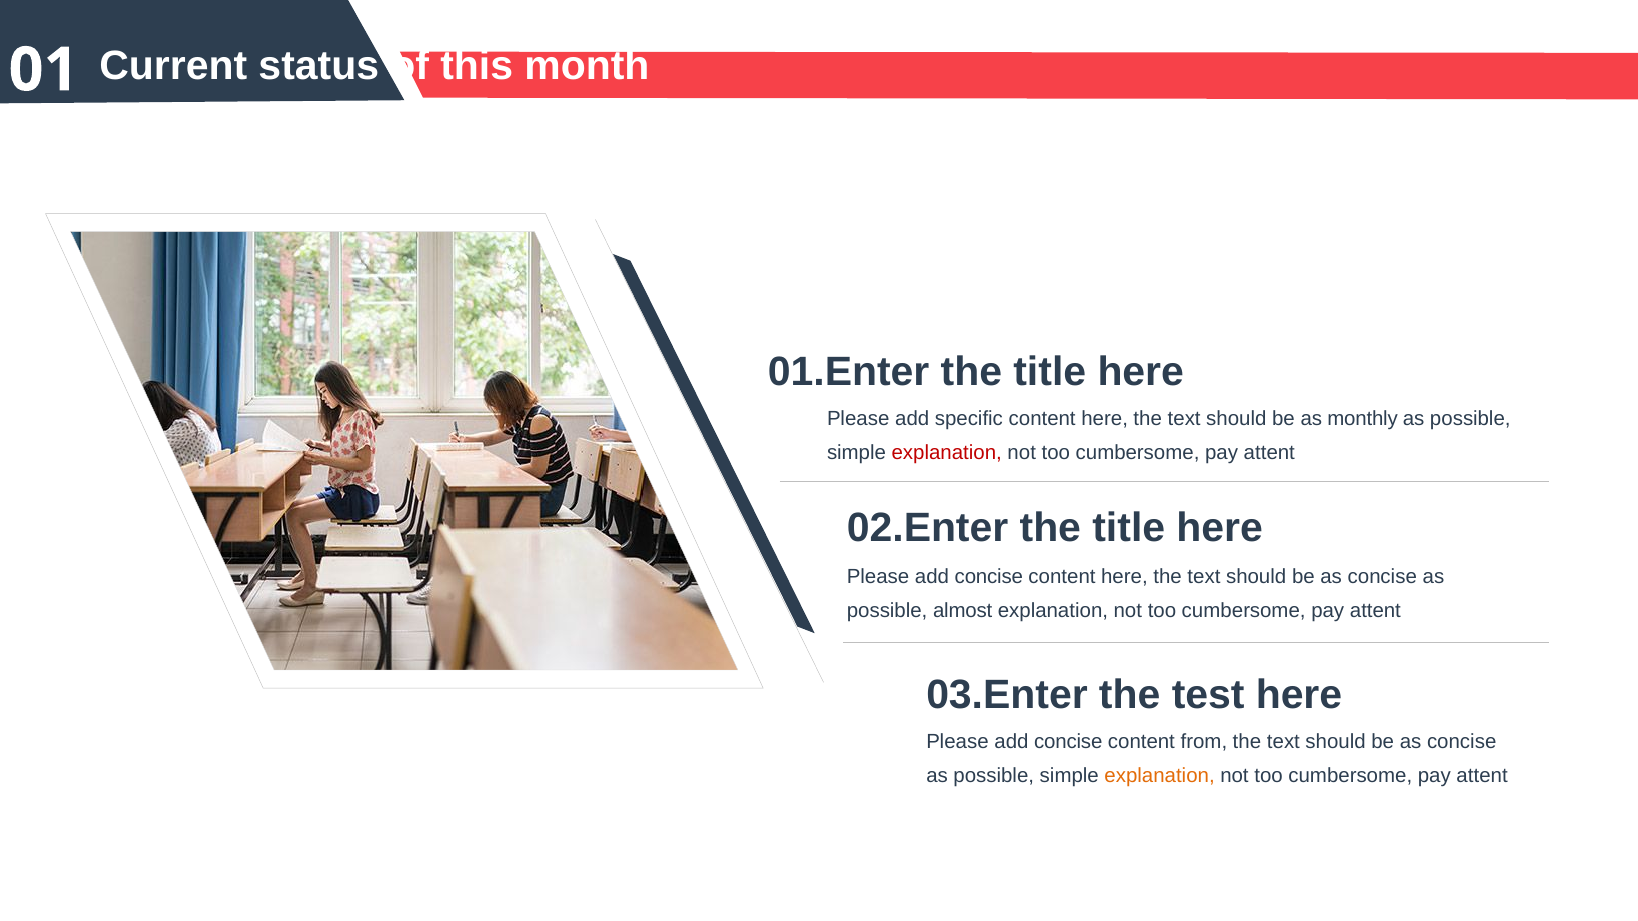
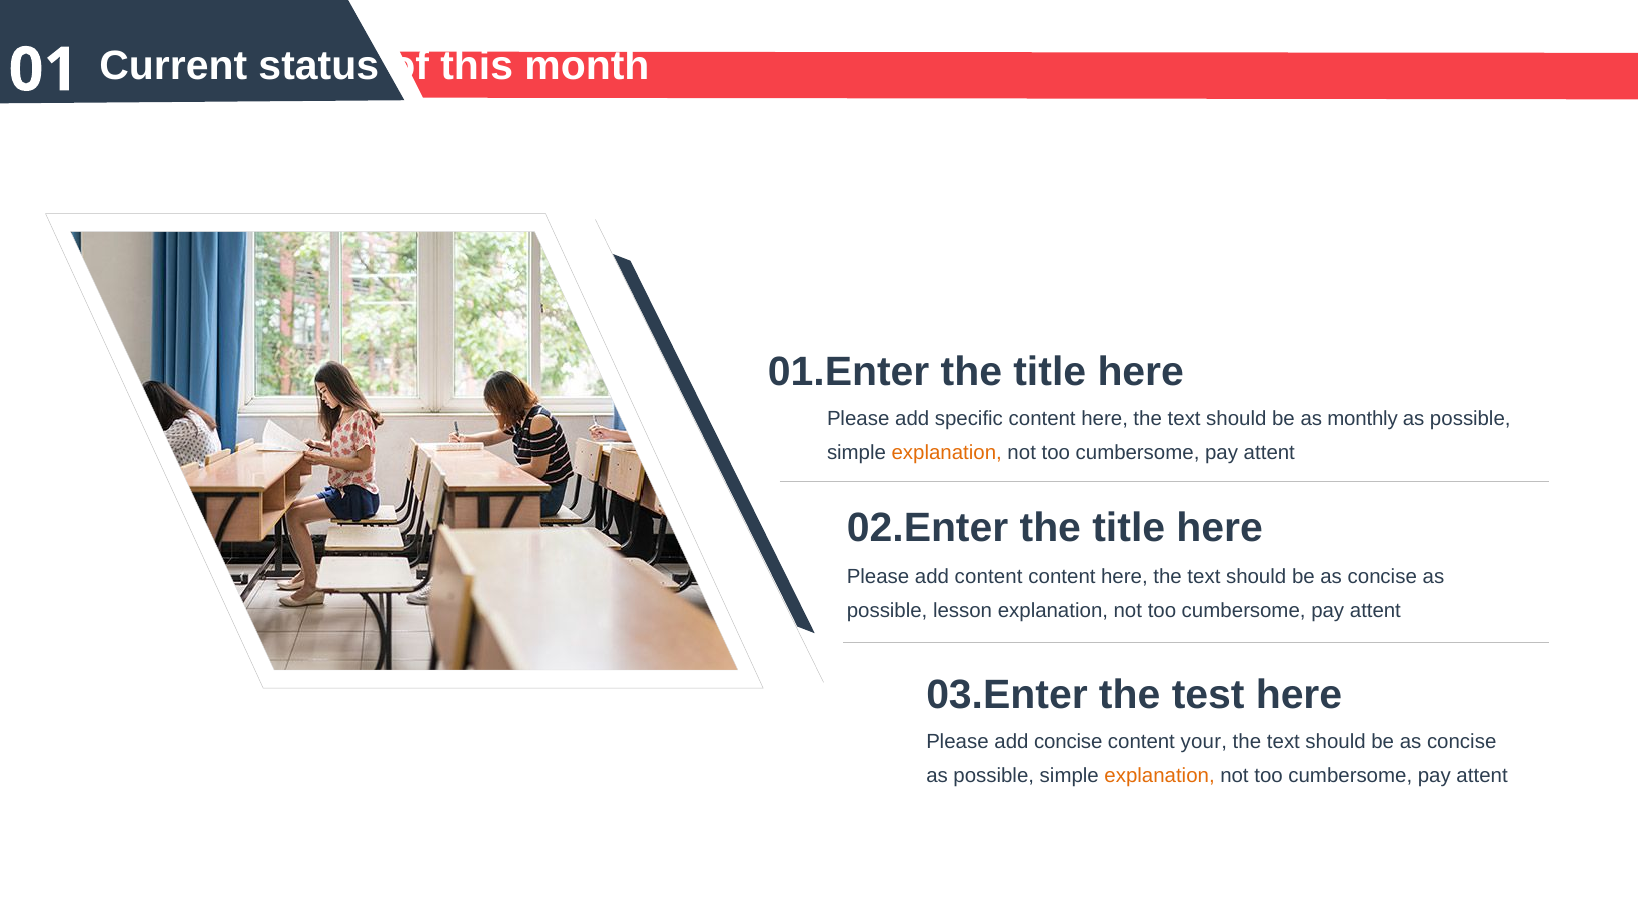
explanation colour: red -> orange (947, 453)
concise: concise -> content (989, 577)
almost: almost -> lesson (963, 611)
from: from -> your (1204, 742)
